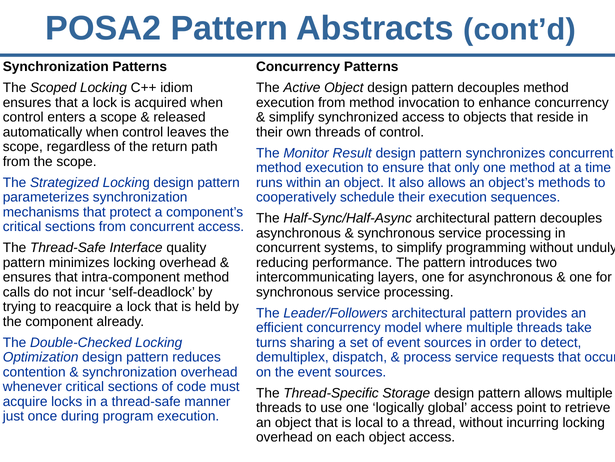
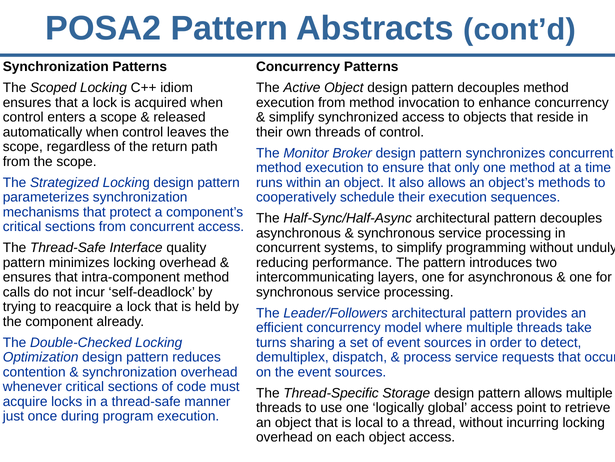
Result: Result -> Broker (352, 153)
